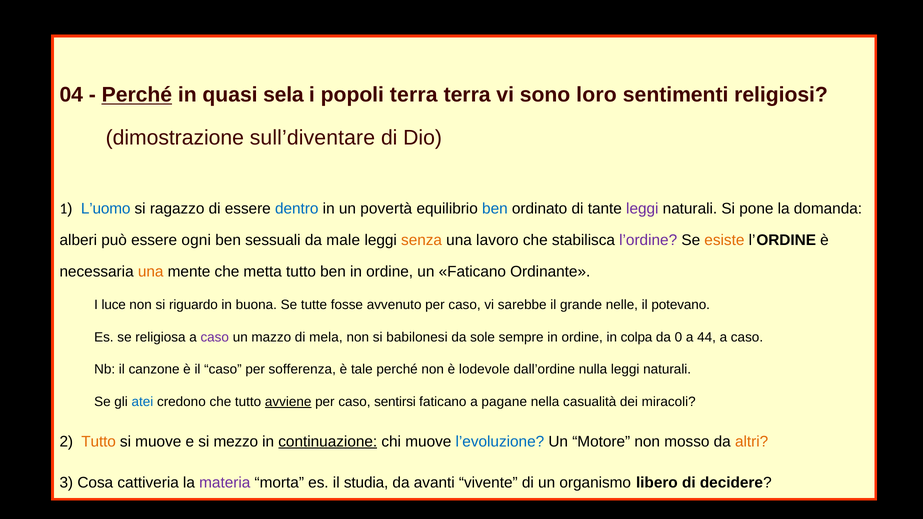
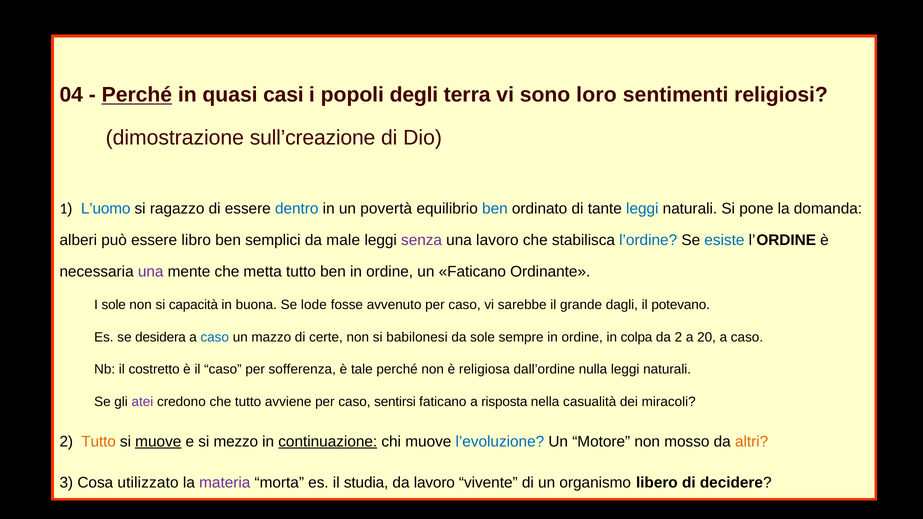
sela: sela -> casi (283, 95)
popoli terra: terra -> degli (414, 95)
sull’diventare: sull’diventare -> sull’creazione (313, 138)
leggi colour: purple -> blue (642, 209)
ogni: ogni -> libro (196, 240)
sessuali: sessuali -> semplici (273, 240)
senza colour: orange -> purple (422, 240)
l’ordine colour: purple -> blue (648, 240)
esiste colour: orange -> blue (724, 240)
una colour: orange -> purple (151, 272)
I luce: luce -> sole (114, 305)
riguardo: riguardo -> capacità (193, 305)
tutte: tutte -> lode (314, 305)
nelle: nelle -> dagli (622, 305)
religiosa: religiosa -> desidera (160, 337)
caso colour: purple -> blue (215, 337)
mela: mela -> certe (326, 337)
da 0: 0 -> 2 (678, 337)
44: 44 -> 20 (707, 337)
canzone: canzone -> costretto (154, 369)
lodevole: lodevole -> religiosa (484, 369)
atei colour: blue -> purple (142, 402)
avviene underline: present -> none (288, 402)
pagane: pagane -> risposta (504, 402)
muove underline: none -> present (158, 442)
cattiveria: cattiveria -> utilizzato (148, 483)
da avanti: avanti -> lavoro (434, 483)
